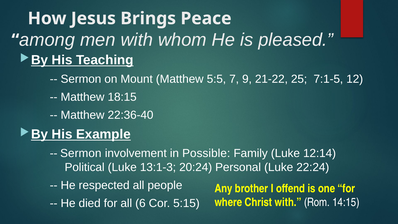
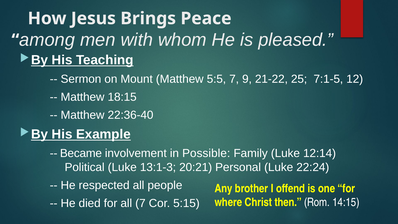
Sermon: Sermon -> Became (81, 153)
20:24: 20:24 -> 20:21 (196, 167)
all 6: 6 -> 7 (140, 203)
Christ with: with -> then (288, 202)
